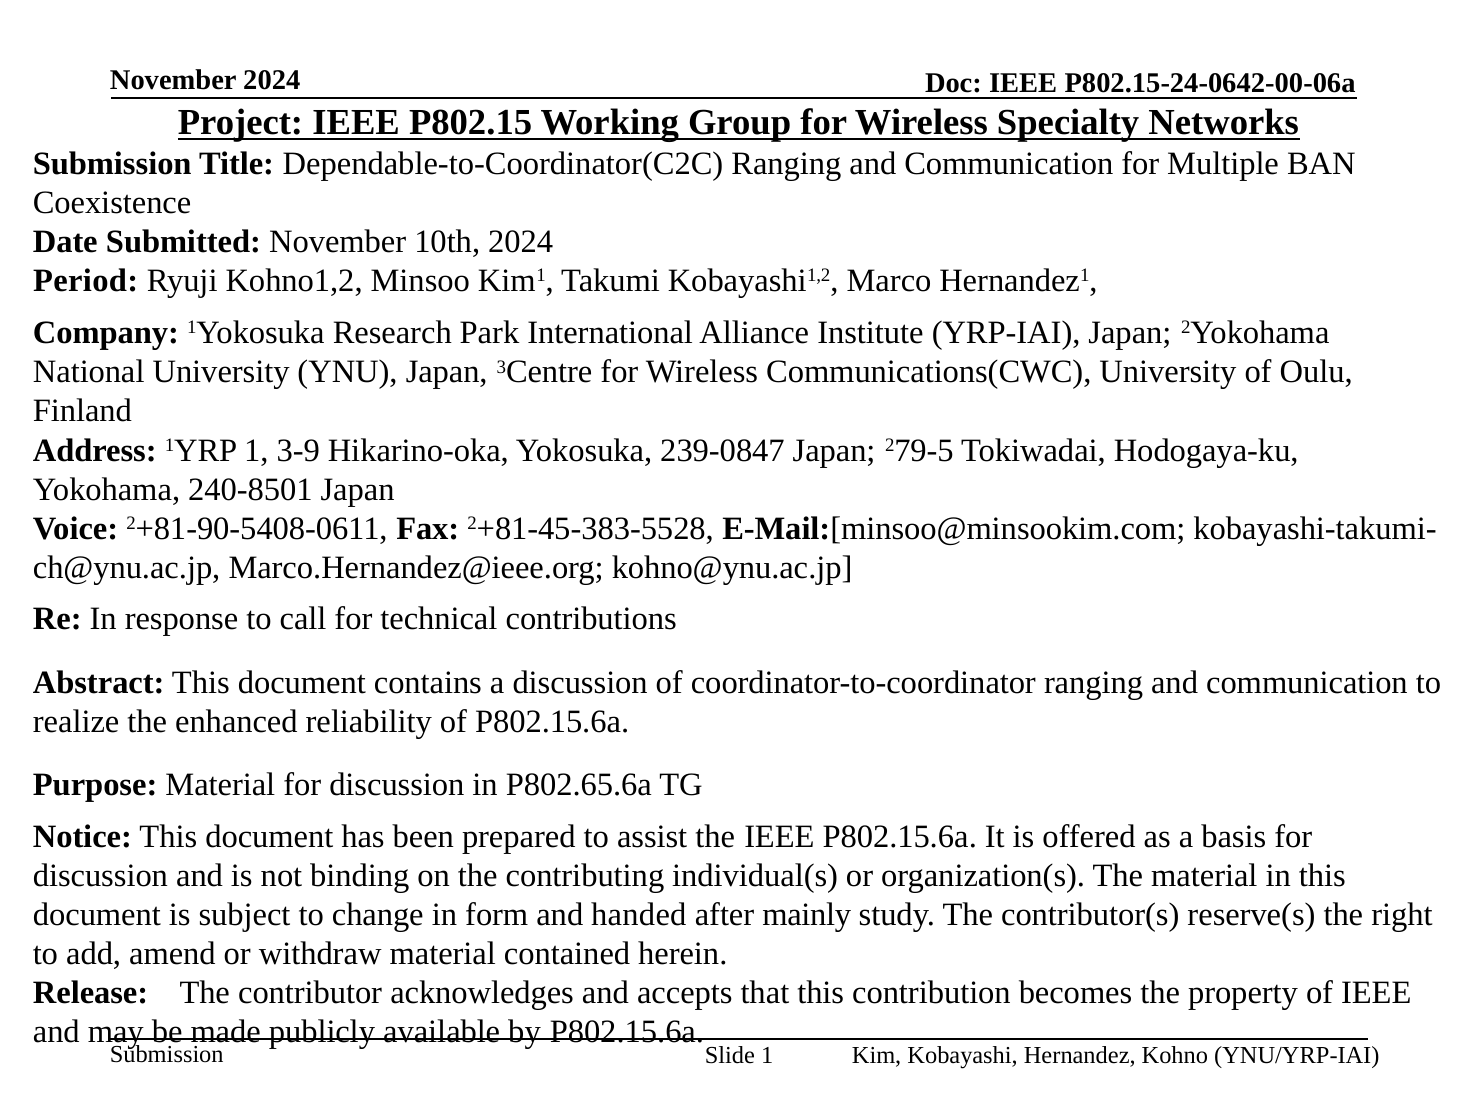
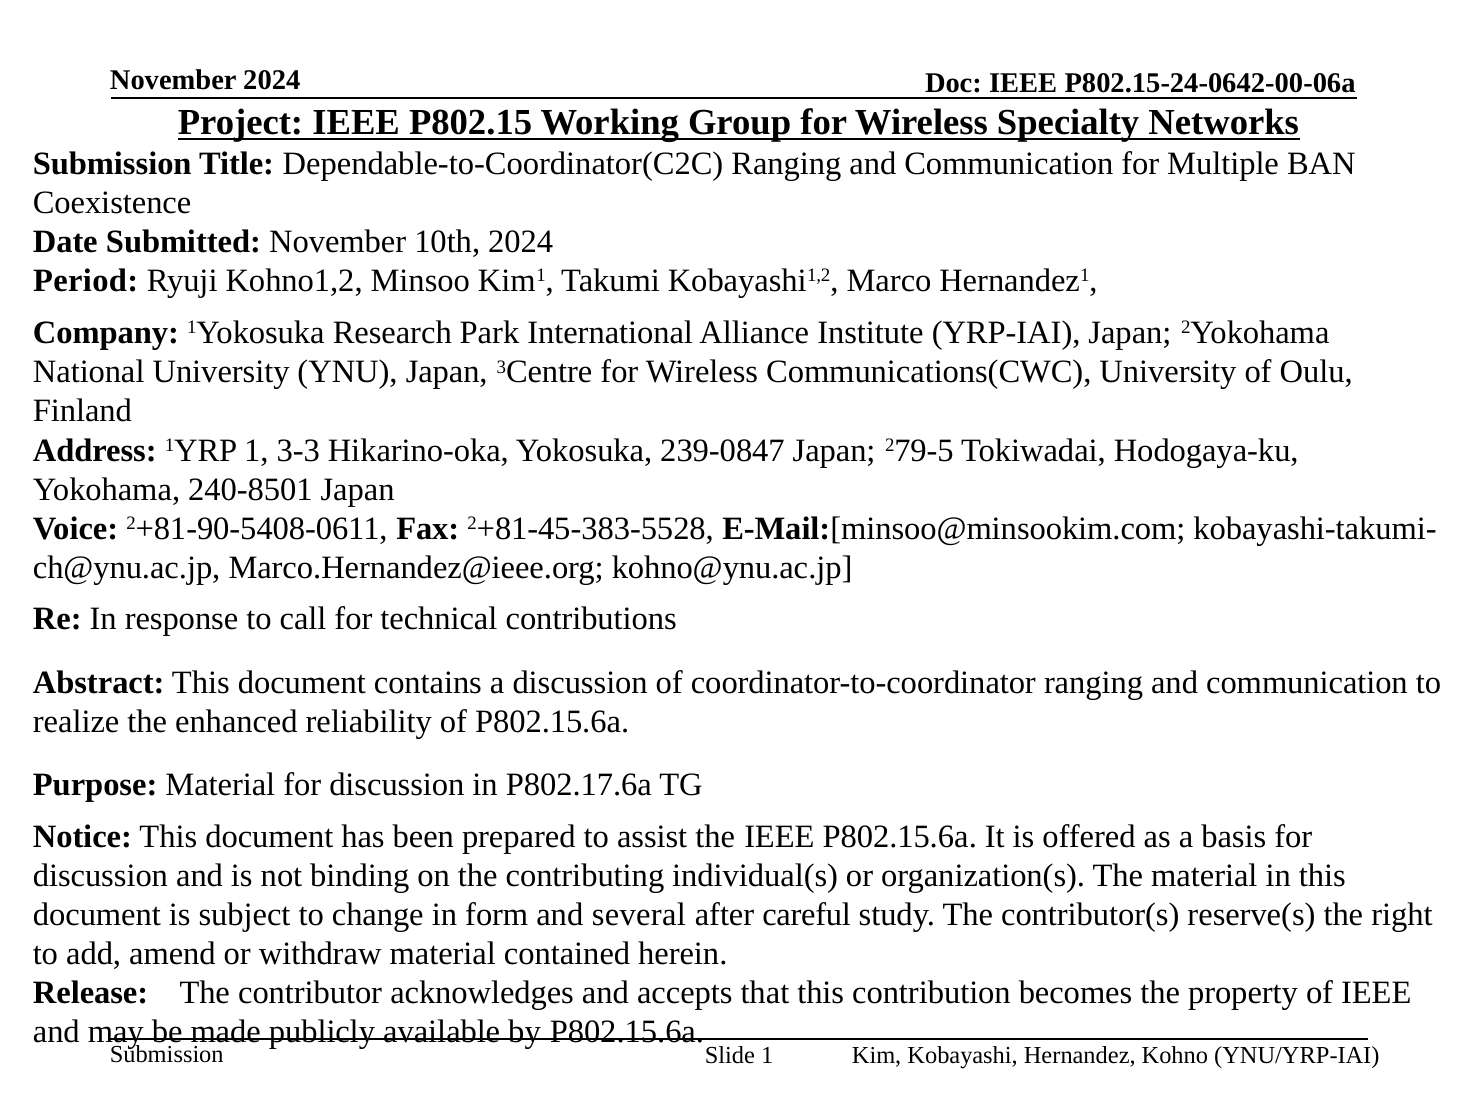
3-9: 3-9 -> 3-3 (298, 450)
P802.65.6a: P802.65.6a -> P802.17.6a (579, 785)
handed: handed -> several (639, 914)
mainly: mainly -> careful (807, 914)
